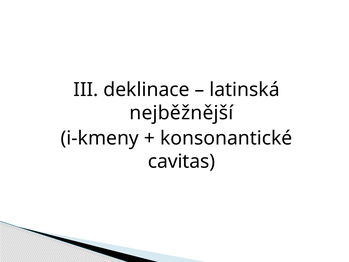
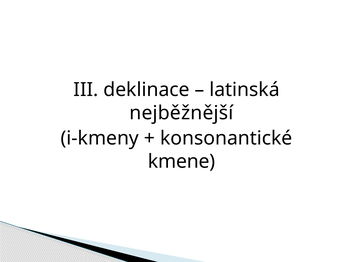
cavitas: cavitas -> kmene (182, 161)
